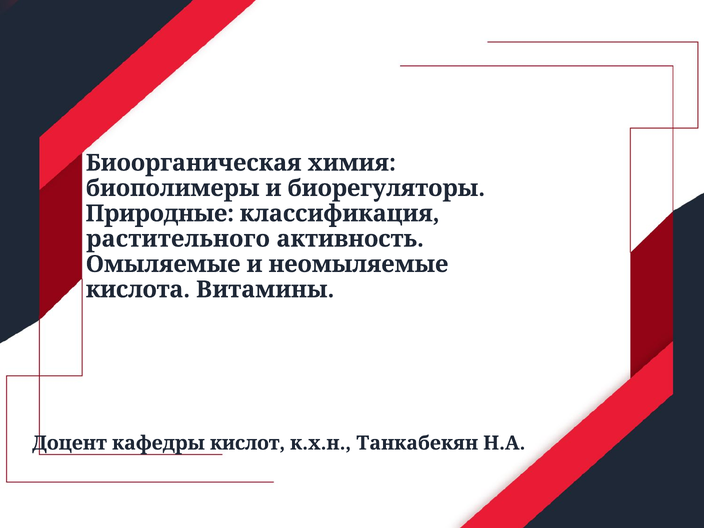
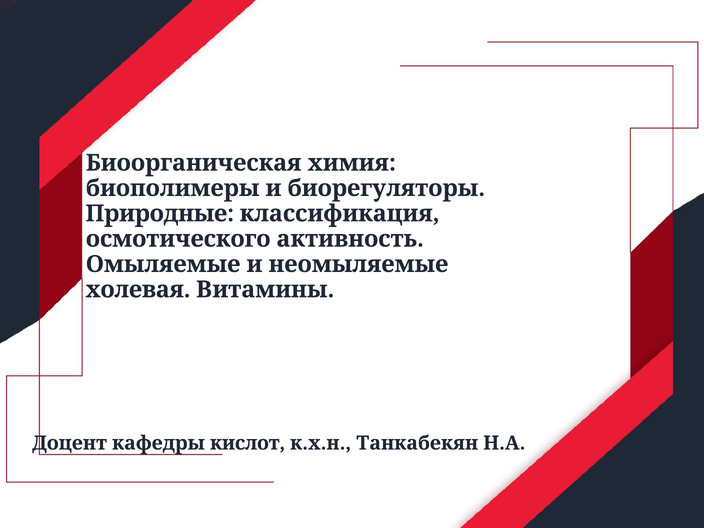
растительного: растительного -> осмотического (178, 239)
кислота: кислота -> холевая (138, 290)
